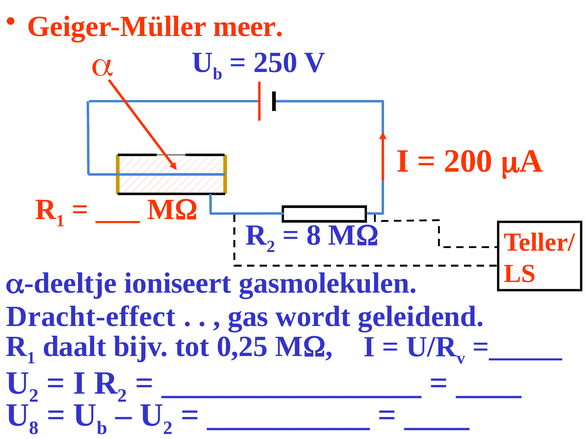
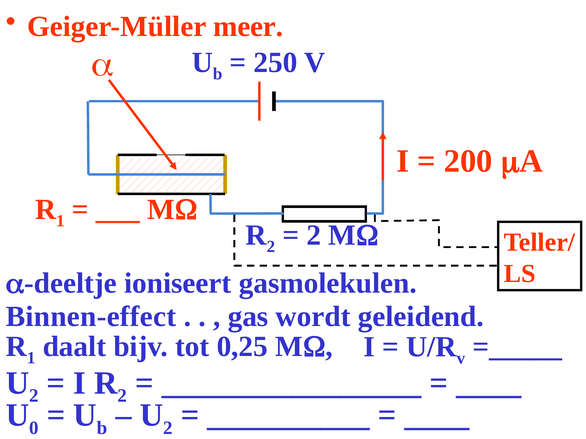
8: 8 -> 2 (314, 235)
Dracht-effect: Dracht-effect -> Binnen-effect (91, 317)
8: 8 -> 0 (34, 428)
